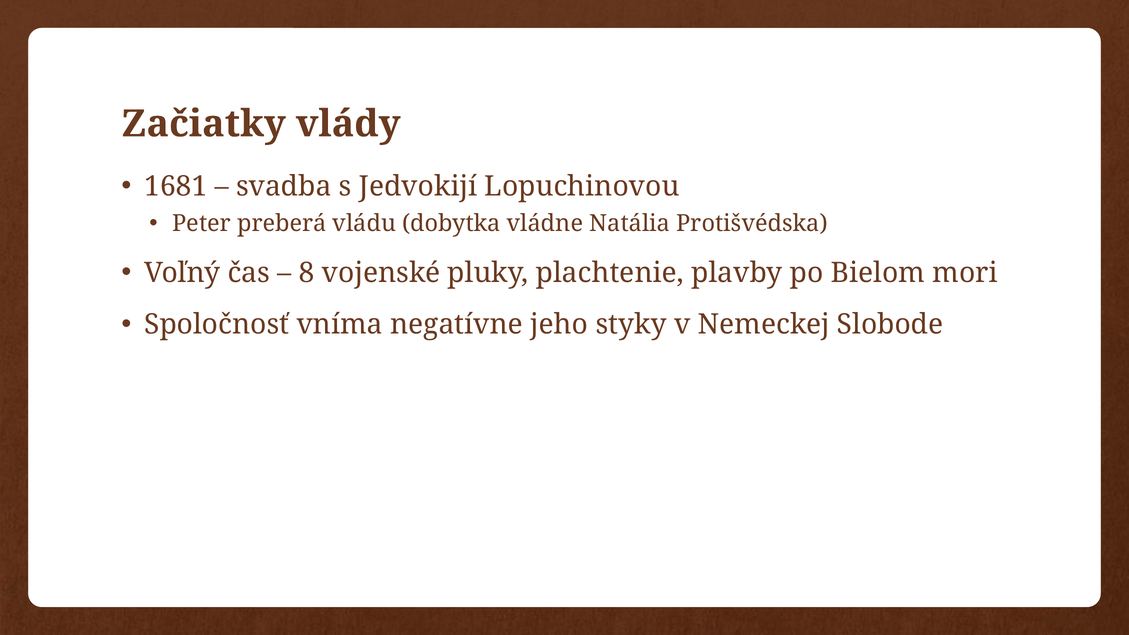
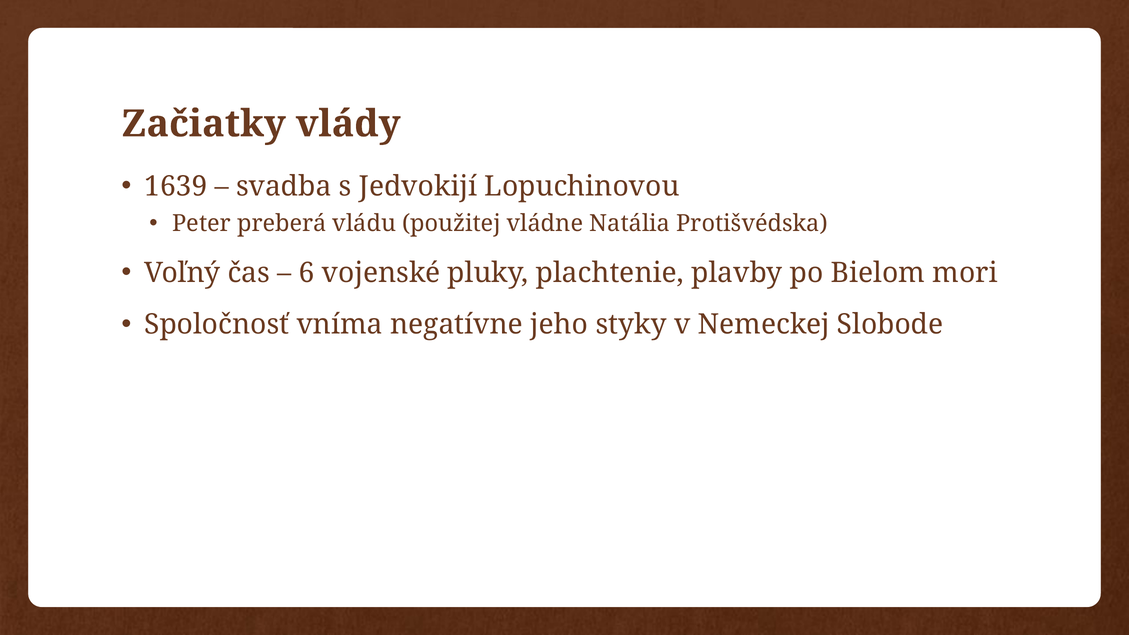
1681: 1681 -> 1639 (176, 186)
dobytka: dobytka -> použitej (451, 224)
8: 8 -> 6 (307, 273)
